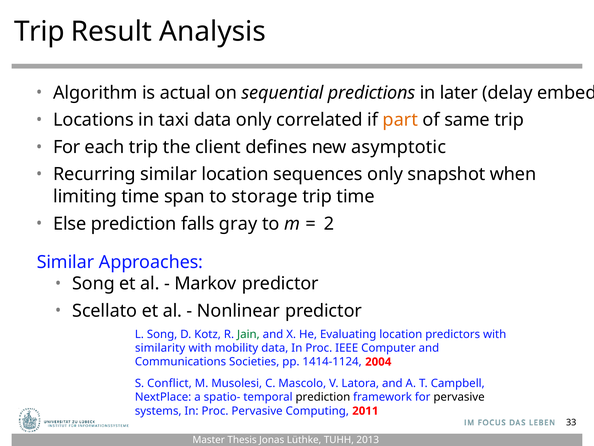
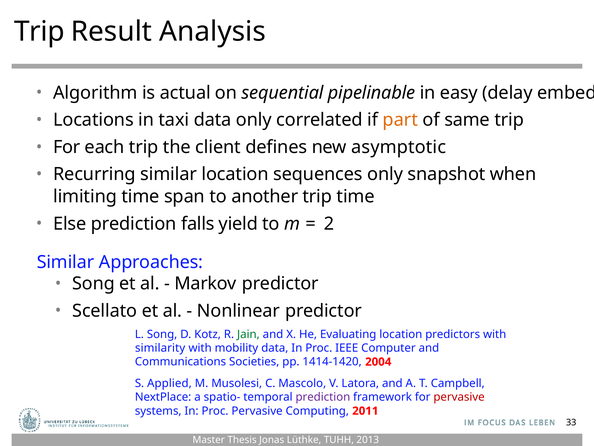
predictions: predictions -> pipelinable (372, 93)
later: later -> easy (459, 93)
storage: storage -> another (265, 196)
gray: gray -> yield (238, 224)
1414-1124: 1414-1124 -> 1414-1420 (332, 361)
Conflict: Conflict -> Applied (169, 383)
prediction colour: black -> purple (323, 397)
pervasive colour: black -> red (459, 397)
